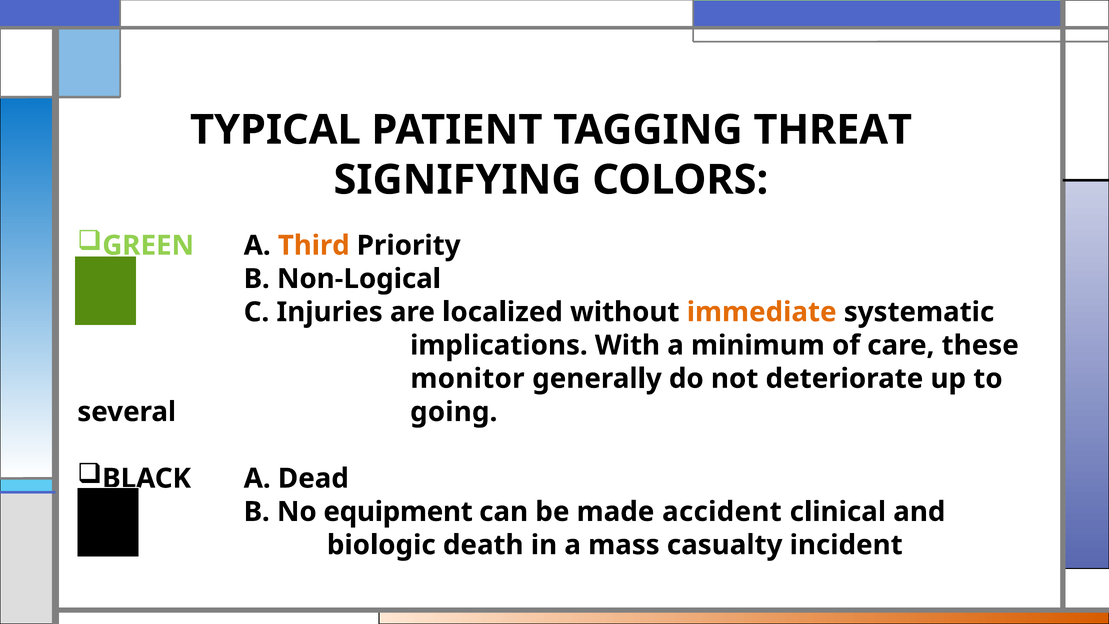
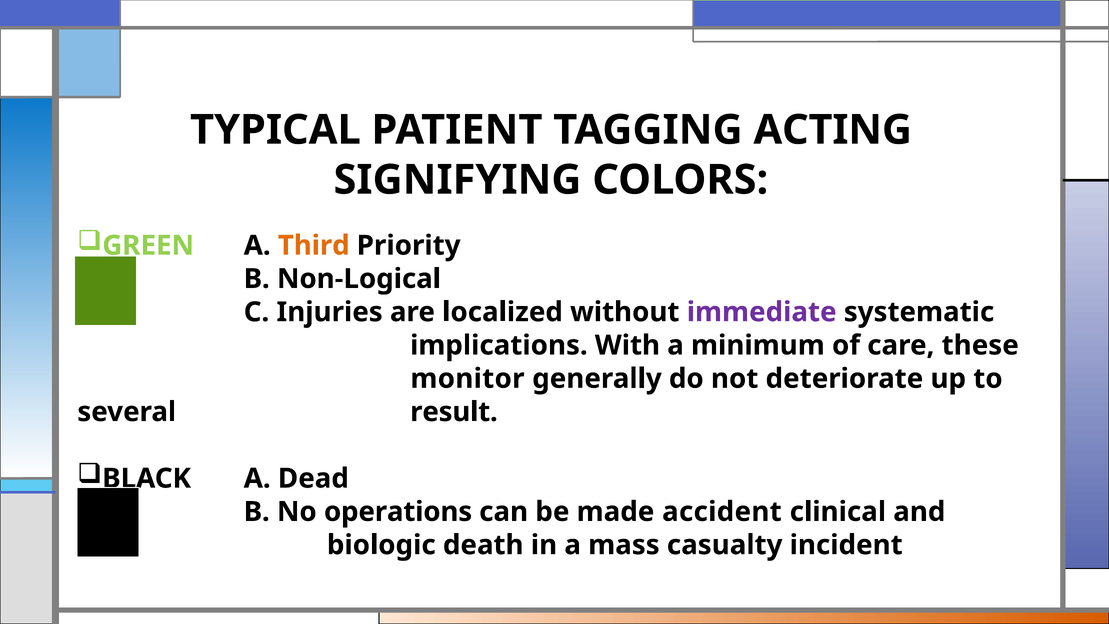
THREAT: THREAT -> ACTING (833, 130)
immediate colour: orange -> purple (762, 312)
going: going -> result (454, 412)
equipment: equipment -> operations (398, 512)
